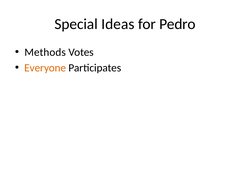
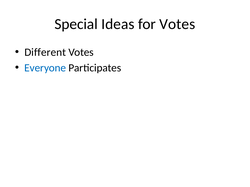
for Pedro: Pedro -> Votes (177, 24)
Methods: Methods -> Different (45, 52)
Everyone colour: orange -> blue (45, 68)
